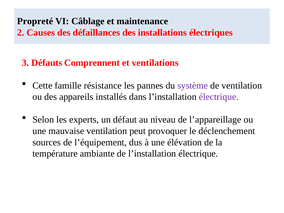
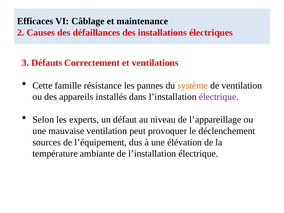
Propreté: Propreté -> Efficaces (35, 21)
Comprennent: Comprennent -> Correctement (92, 63)
système colour: purple -> orange (193, 86)
